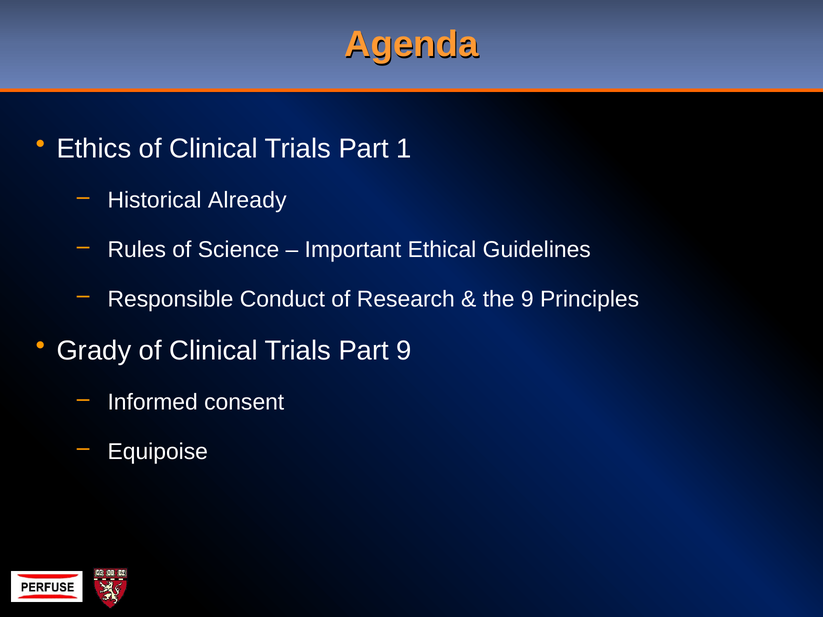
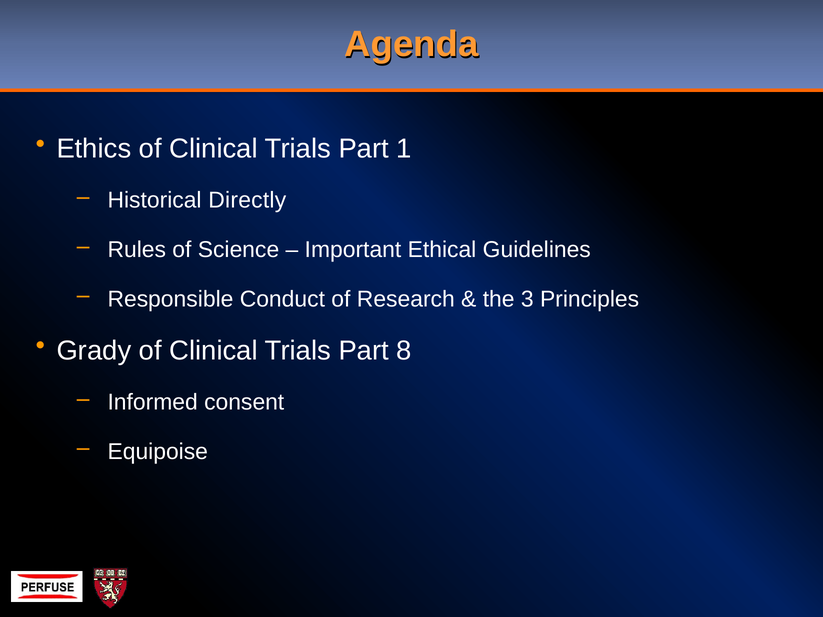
Already: Already -> Directly (247, 201)
the 9: 9 -> 3 (527, 299)
Part 9: 9 -> 8 (404, 351)
